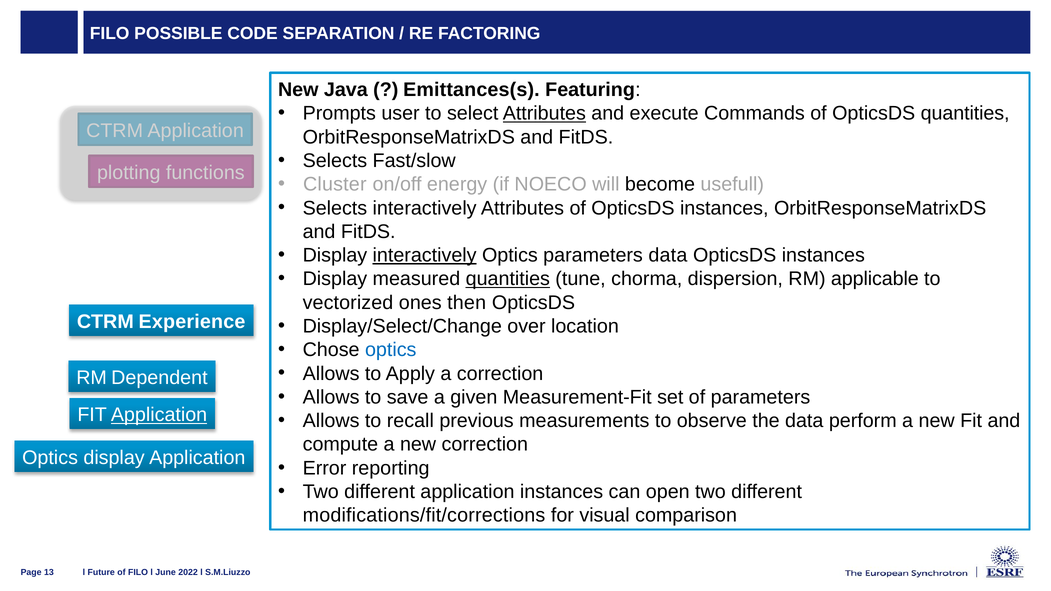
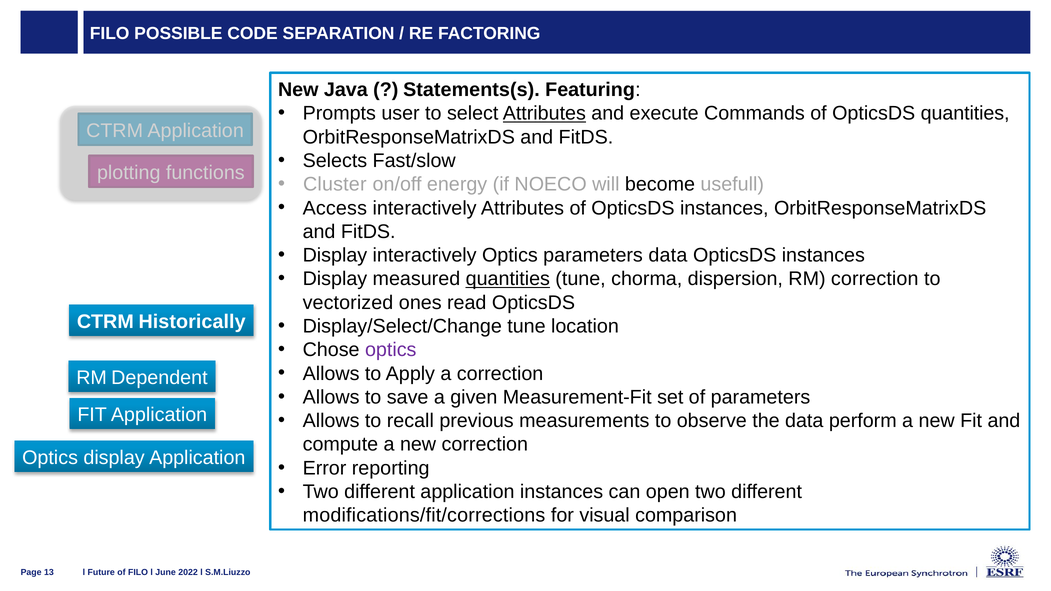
Emittances(s: Emittances(s -> Statements(s (471, 90)
Selects: Selects -> Access (335, 208)
interactively underline: present -> none (425, 255)
RM applicable: applicable -> correction (875, 279)
then: then -> read (467, 303)
Experience: Experience -> Historically (192, 322)
Display/Select/Change over: over -> tune (526, 326)
optics colour: blue -> purple (391, 350)
Application underline: present -> none (159, 415)
